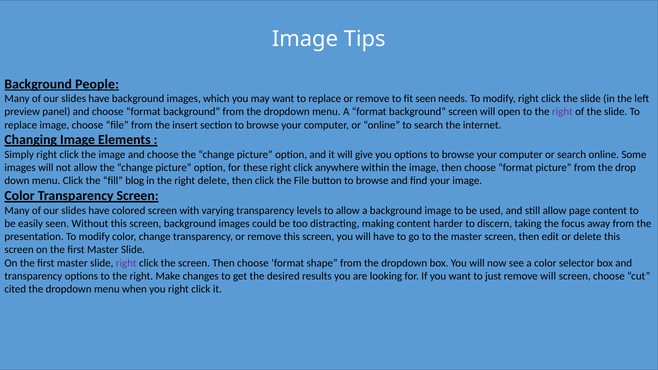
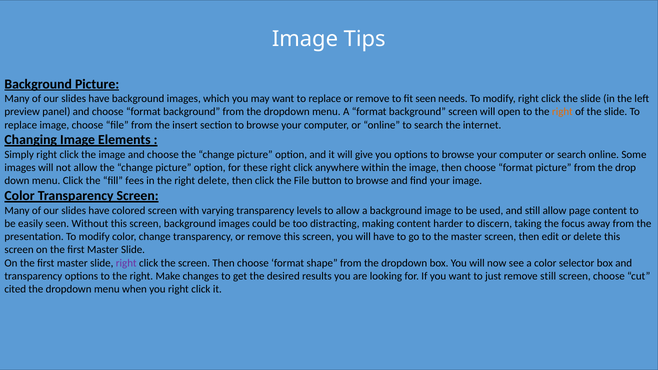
Background People: People -> Picture (97, 84)
right colour: purple -> orange (562, 112)
blog: blog -> fees (135, 181)
remove will: will -> still (548, 276)
